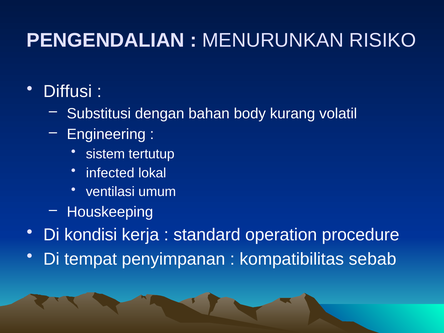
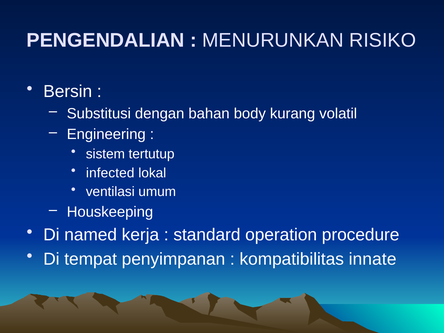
Diffusi: Diffusi -> Bersin (68, 91)
kondisi: kondisi -> named (91, 235)
sebab: sebab -> innate (373, 259)
